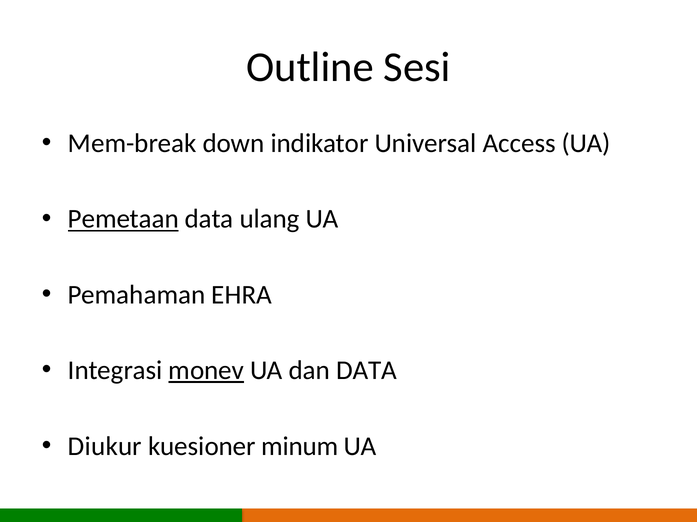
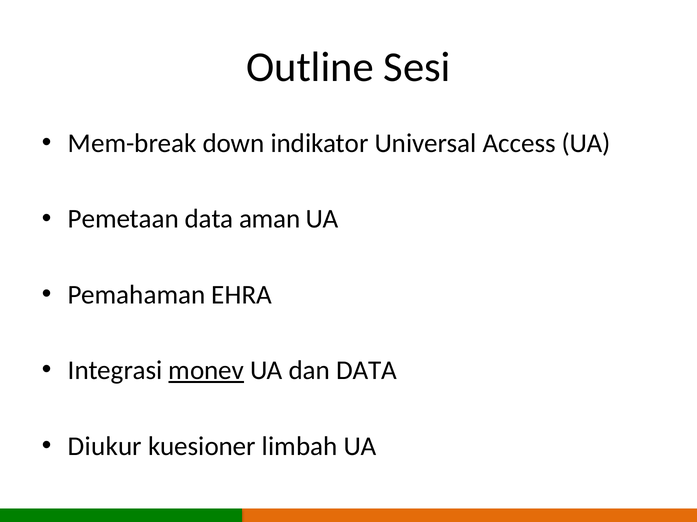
Pemetaan underline: present -> none (123, 219)
ulang: ulang -> aman (270, 219)
minum: minum -> limbah (300, 447)
